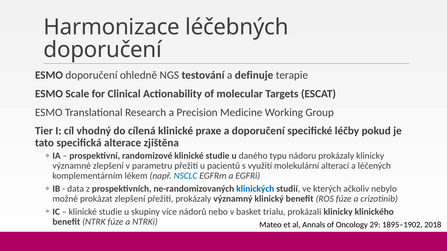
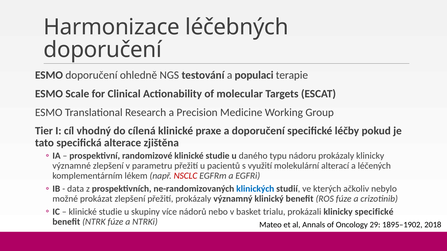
definuje: definuje -> populaci (254, 75)
NSCLC colour: blue -> red (186, 176)
klinicky klinického: klinického -> specifické (374, 212)
